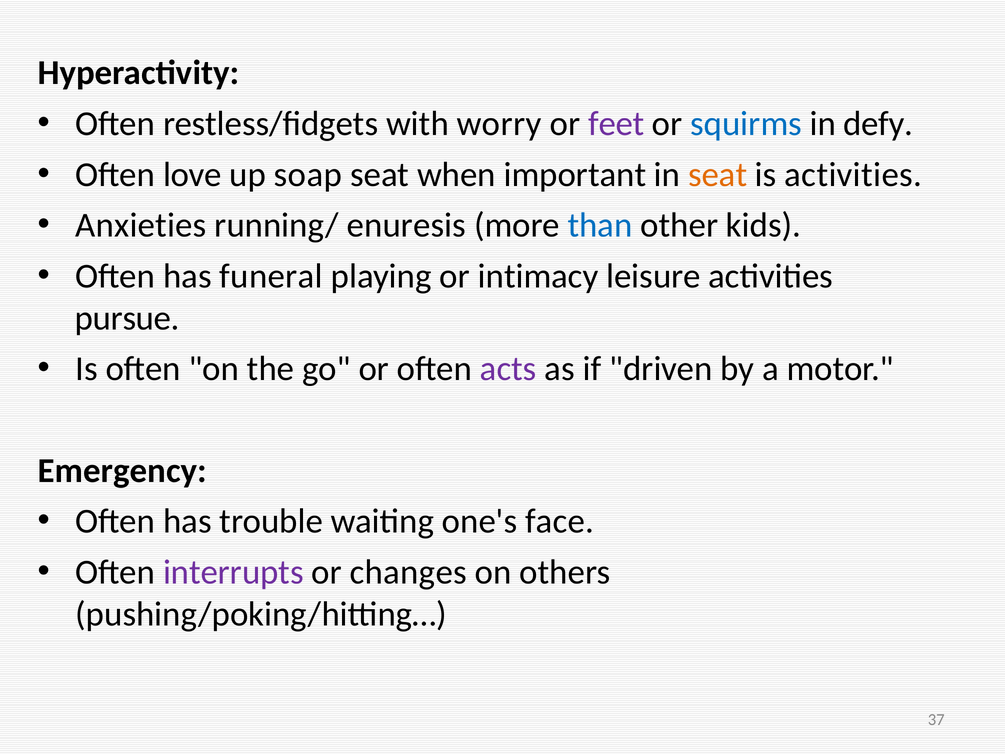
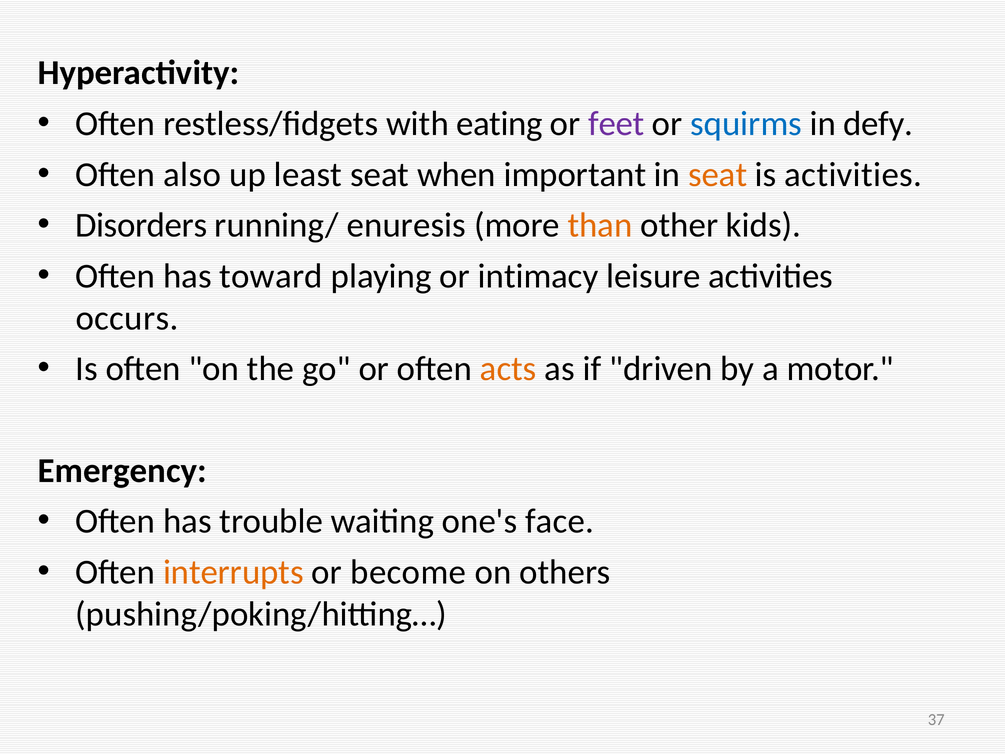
worry: worry -> eating (499, 124)
love: love -> also (192, 174)
soap: soap -> least (308, 174)
Anxieties: Anxieties -> Disorders (141, 225)
than colour: blue -> orange (600, 225)
funeral: funeral -> toward (271, 276)
pursue: pursue -> occurs (127, 318)
acts colour: purple -> orange (508, 369)
interrupts colour: purple -> orange (233, 572)
changes: changes -> become (408, 572)
